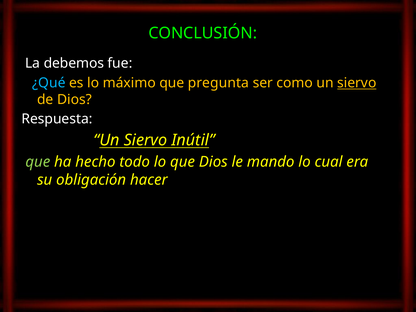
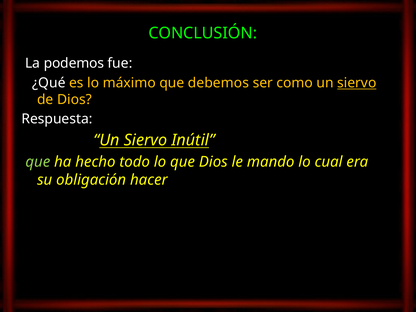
debemos: debemos -> podemos (74, 63)
¿Qué colour: light blue -> white (49, 83)
pregunta: pregunta -> debemos (218, 83)
